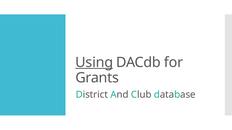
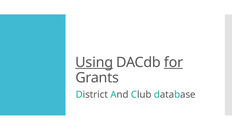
for underline: none -> present (173, 63)
